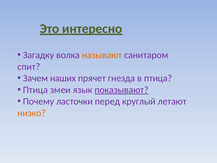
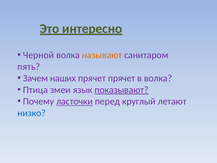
Загадку: Загадку -> Черной (38, 55)
спит: спит -> пять (29, 67)
прячет гнезда: гнезда -> прячет (122, 78)
в птица: птица -> волка (158, 78)
ласточки underline: none -> present (75, 101)
низко colour: orange -> blue (32, 113)
